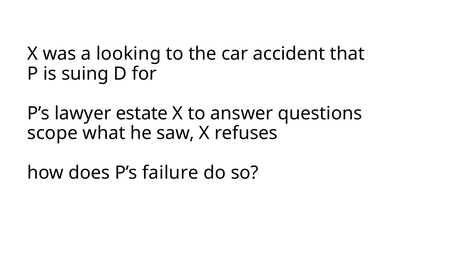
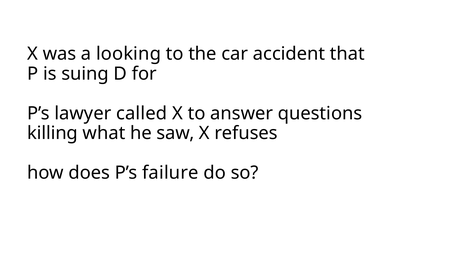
estate: estate -> called (142, 113)
scope: scope -> killing (53, 133)
